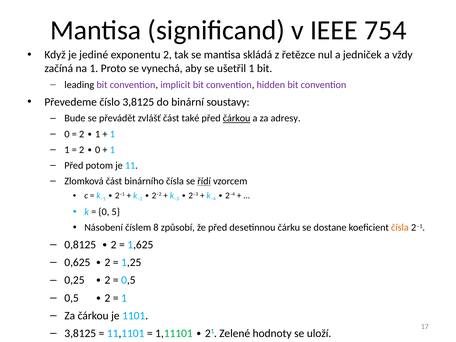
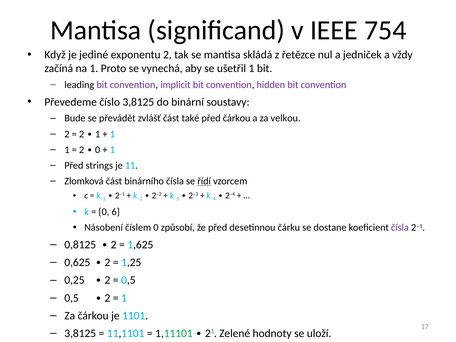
čárkou underline: present -> none (237, 118)
adresy: adresy -> velkou (286, 118)
0: 0 -> 2 (67, 134)
potom: potom -> strings (99, 165)
5: 5 -> 6 (116, 212)
číslem 8: 8 -> 0 (156, 228)
čísla colour: orange -> purple (400, 228)
